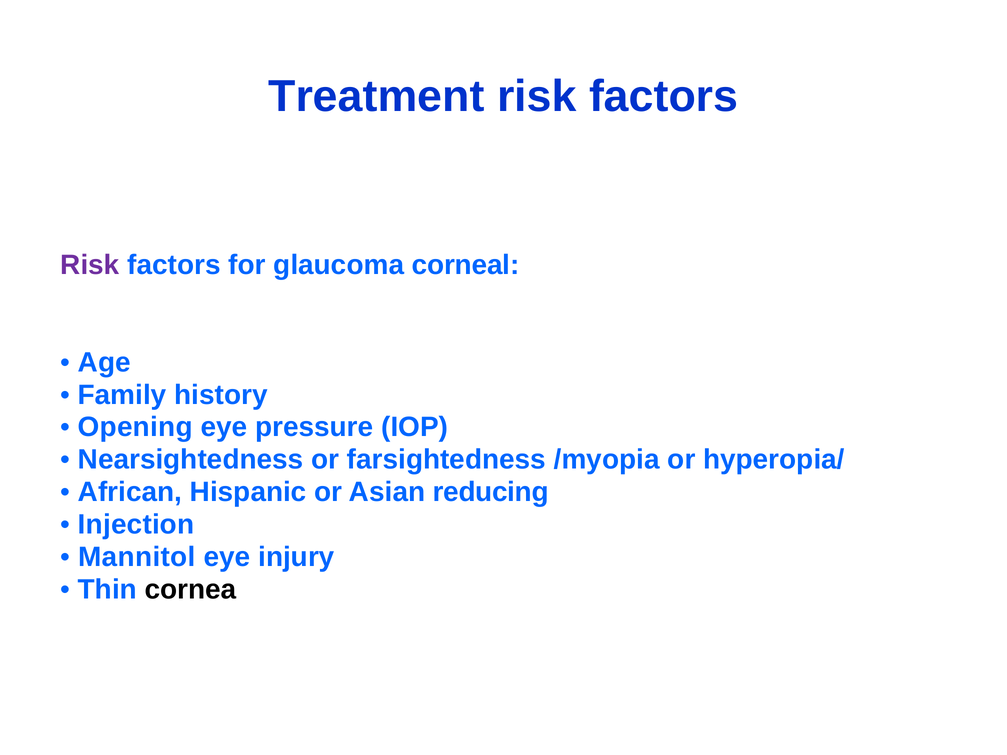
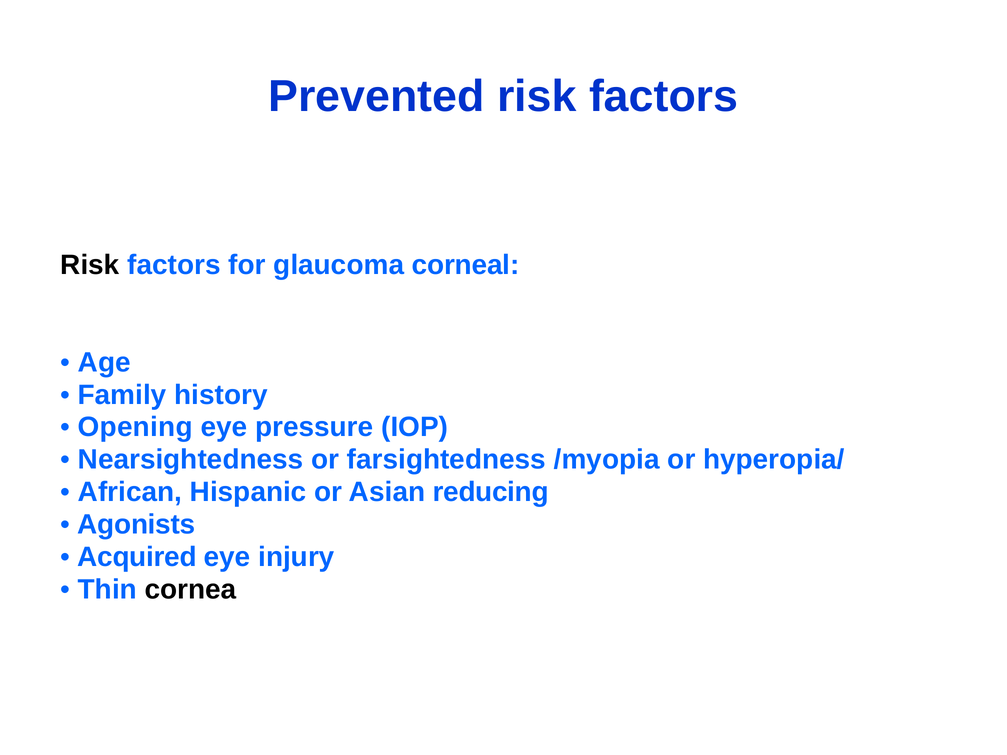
Treatment: Treatment -> Prevented (376, 96)
Risk colour: purple -> black (90, 265)
Injection: Injection -> Agonists (136, 525)
Mannitol: Mannitol -> Acquired (137, 557)
